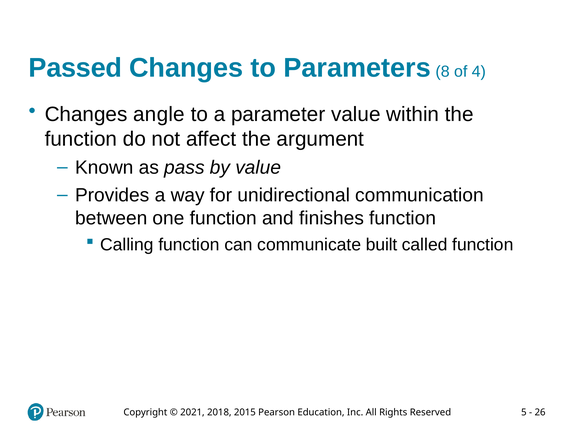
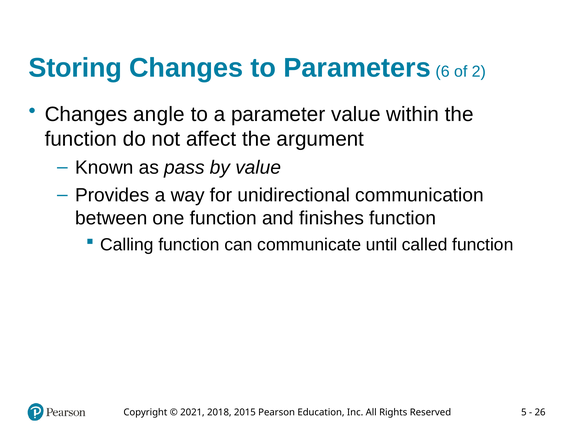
Passed: Passed -> Storing (75, 68)
8: 8 -> 6 (443, 72)
4: 4 -> 2 (479, 72)
built: built -> until (382, 245)
